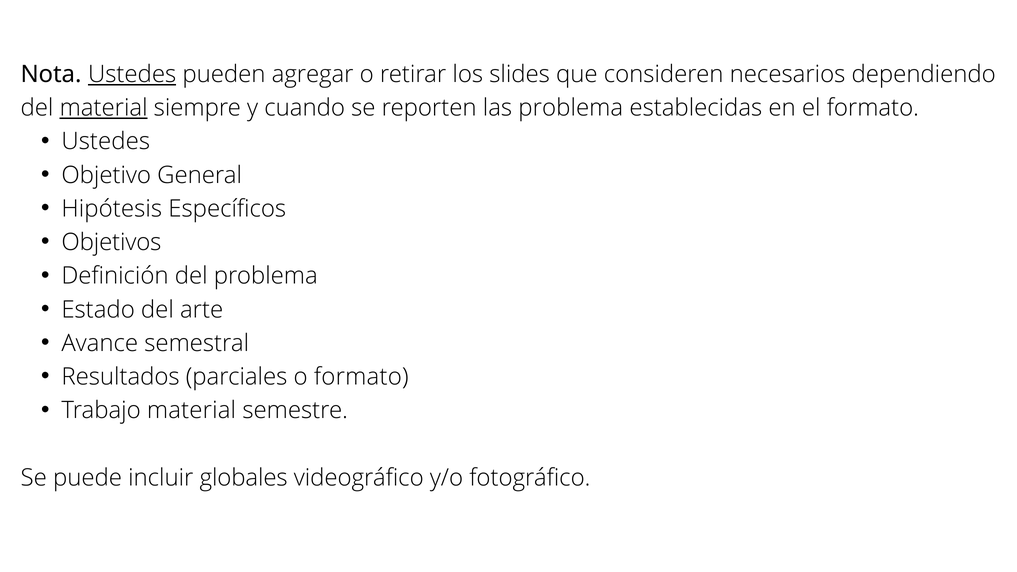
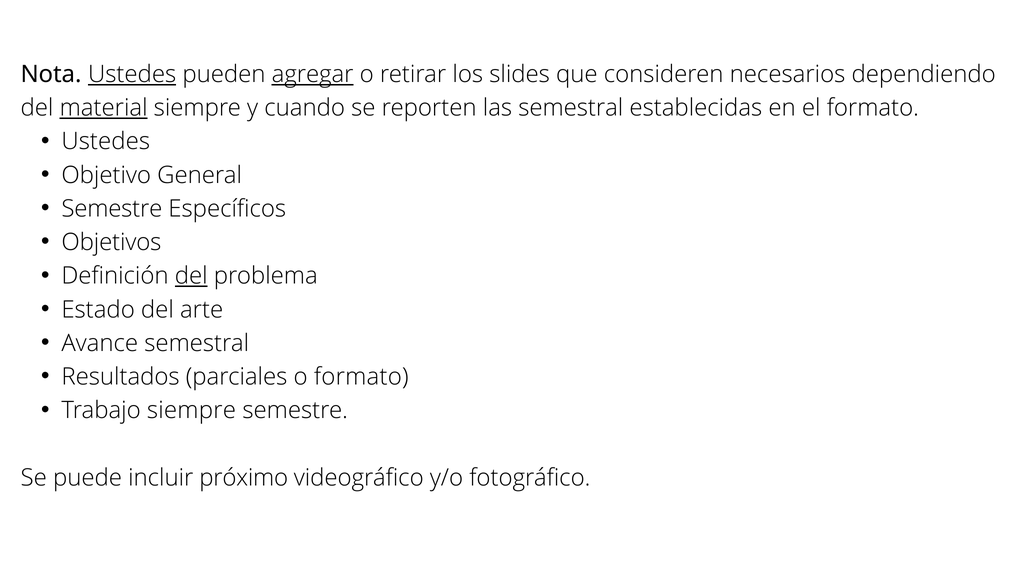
agregar underline: none -> present (313, 74)
las problema: problema -> semestral (571, 108)
Hipótesis: Hipótesis -> Semestre (112, 209)
del underline: none -> present (191, 276)
Trabajo material: material -> siempre (191, 410)
globales: globales -> próximo (244, 478)
